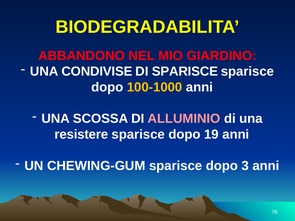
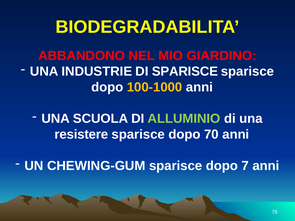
CONDIVISE: CONDIVISE -> INDUSTRIE (97, 72)
SCOSSA: SCOSSA -> SCUOLA (101, 119)
ALLUMINIO colour: pink -> light green (184, 119)
19: 19 -> 70 (211, 134)
3: 3 -> 7 (245, 166)
